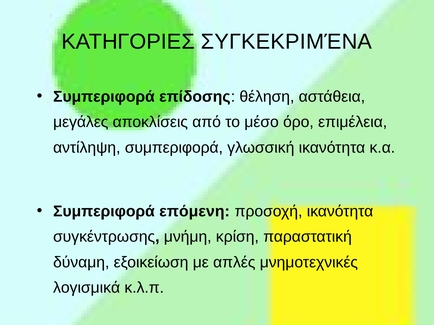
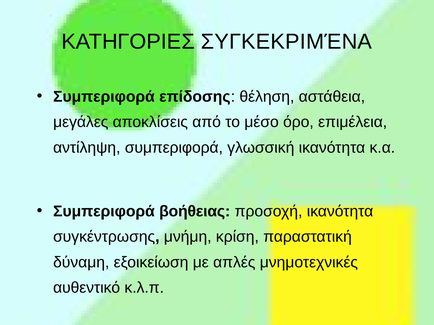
επόμενη: επόμενη -> βοήθειας (195, 212)
λογισμικά: λογισμικά -> αυθεντικό (87, 288)
